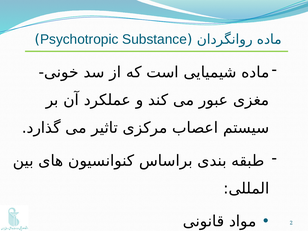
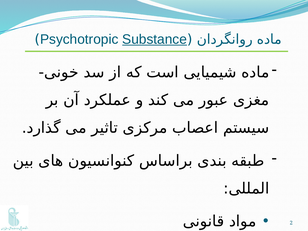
Substance underline: none -> present (155, 39)
